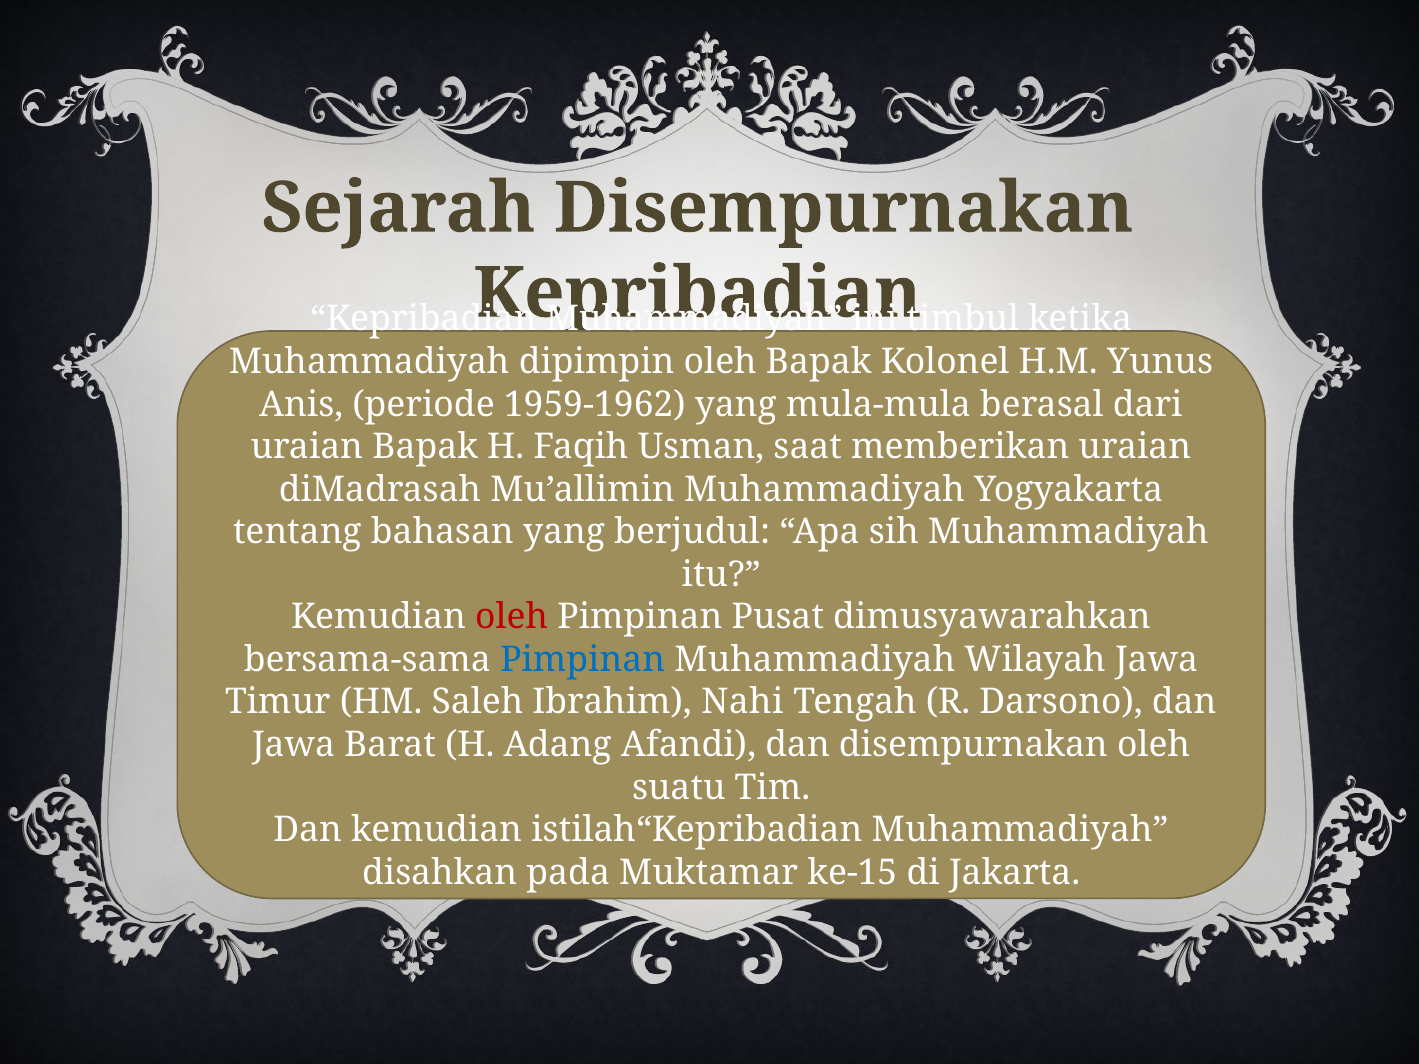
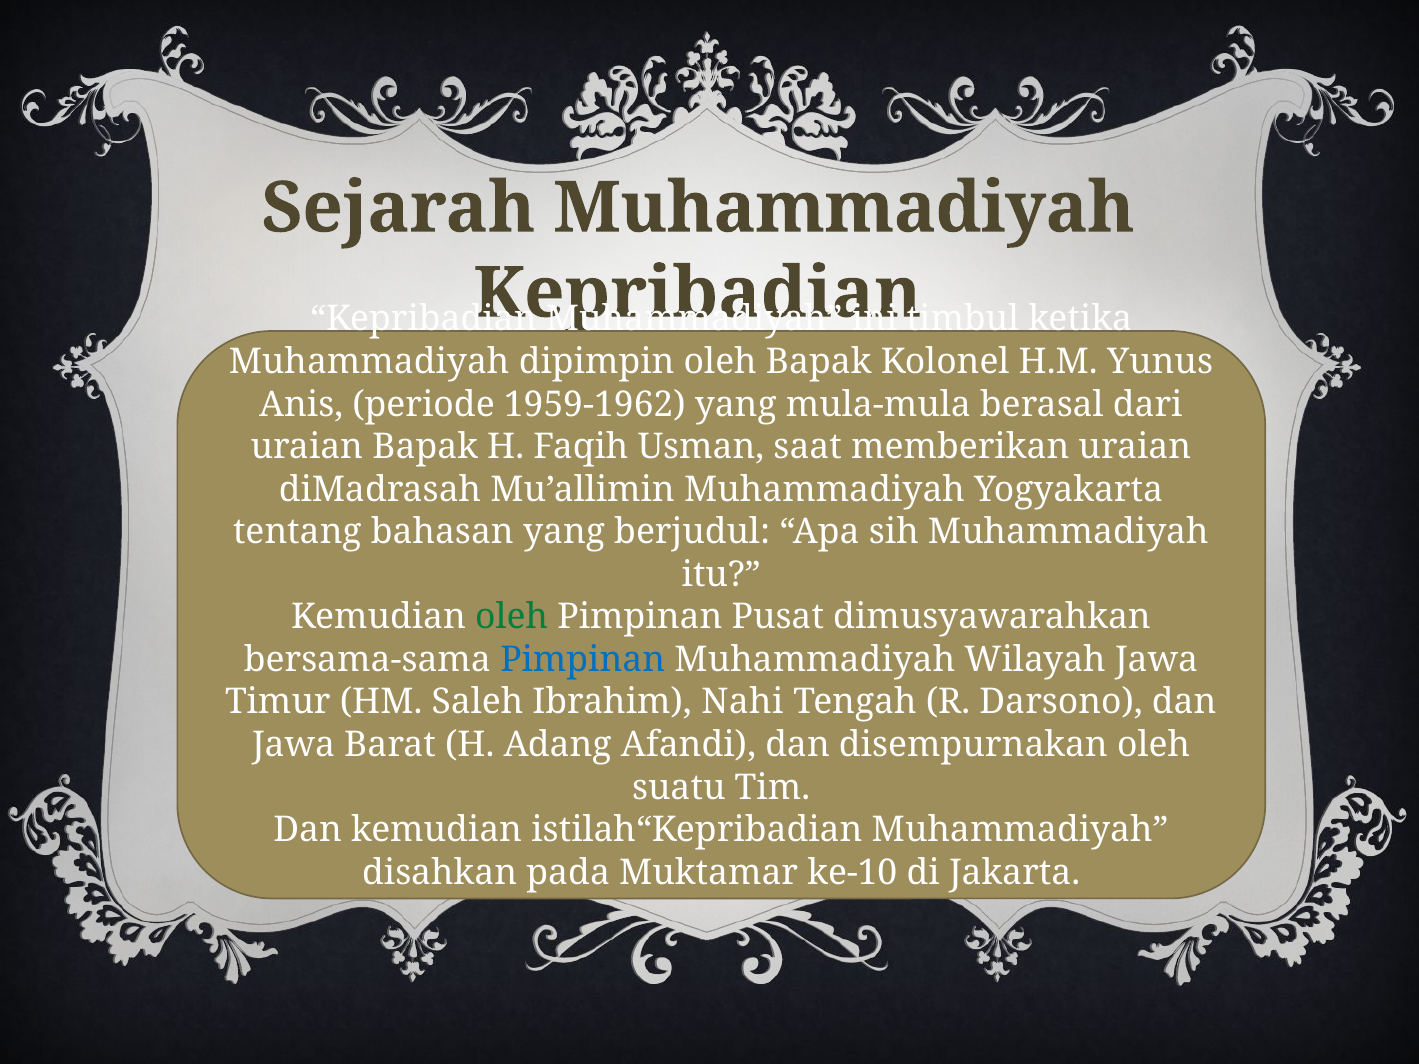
Sejarah Disempurnakan: Disempurnakan -> Muhammadiyah (844, 208)
oleh colour: red -> green (512, 617)
ke-15: ke-15 -> ke-10 (852, 873)
